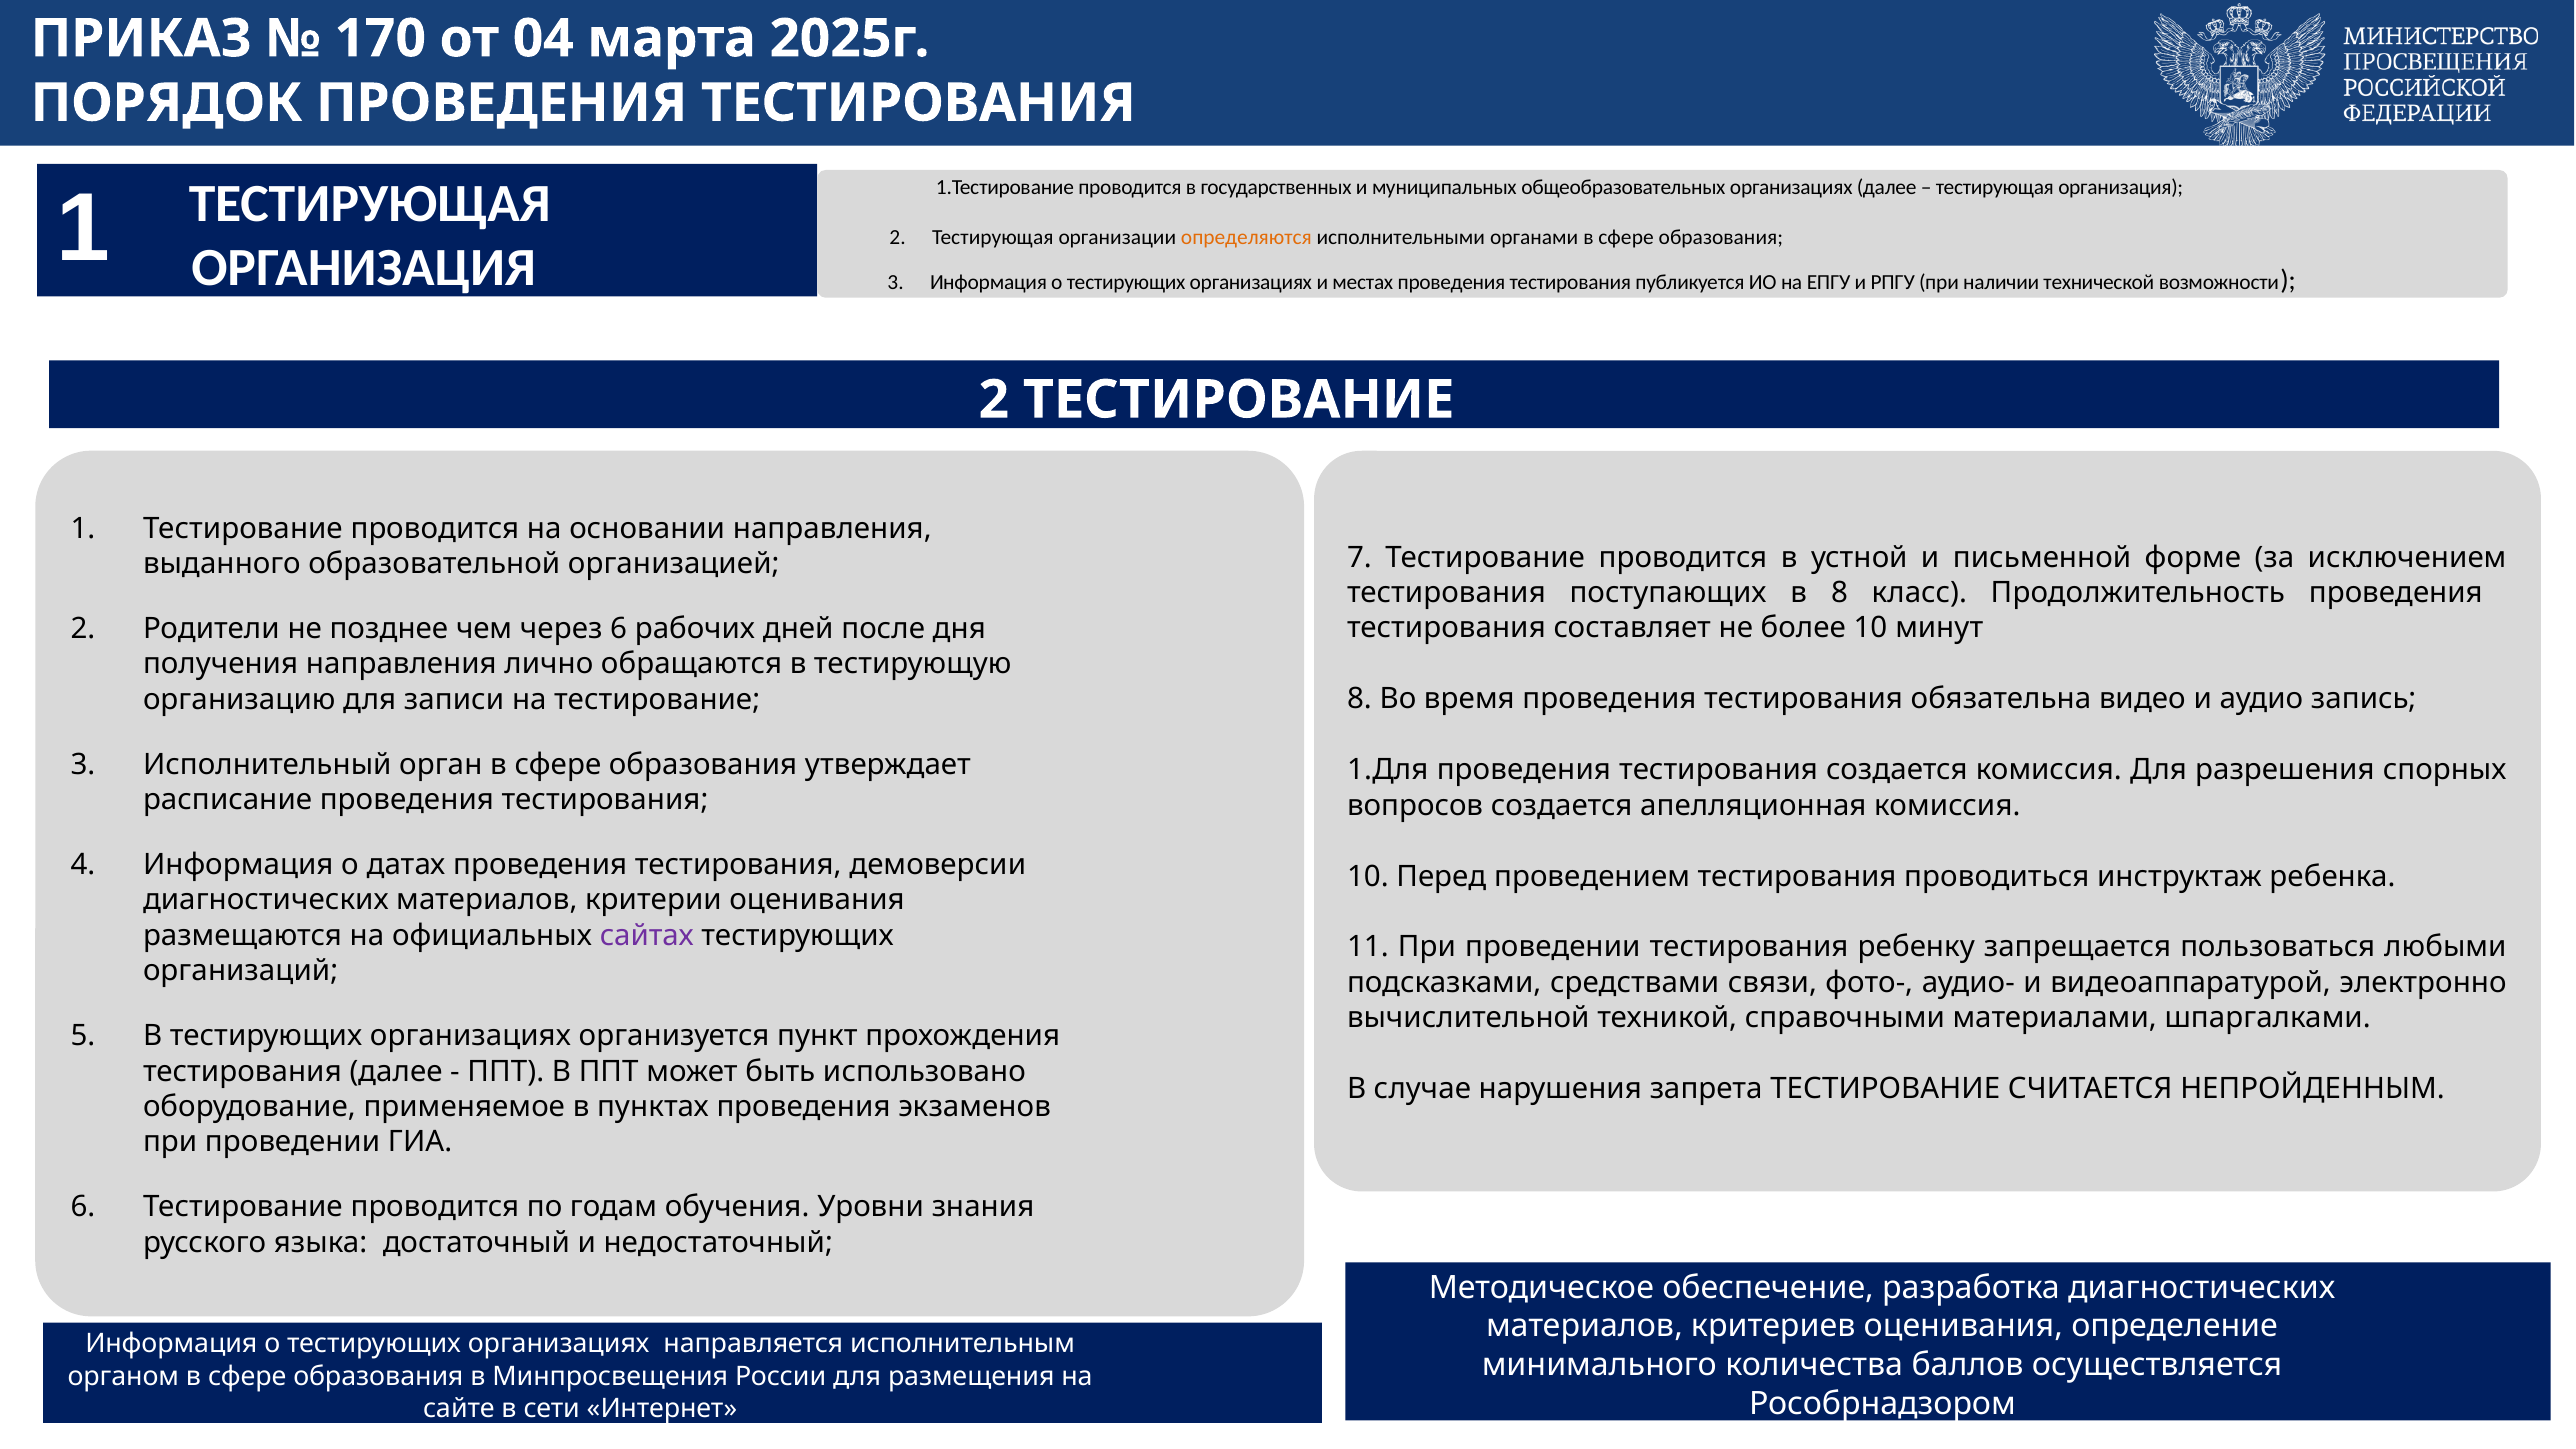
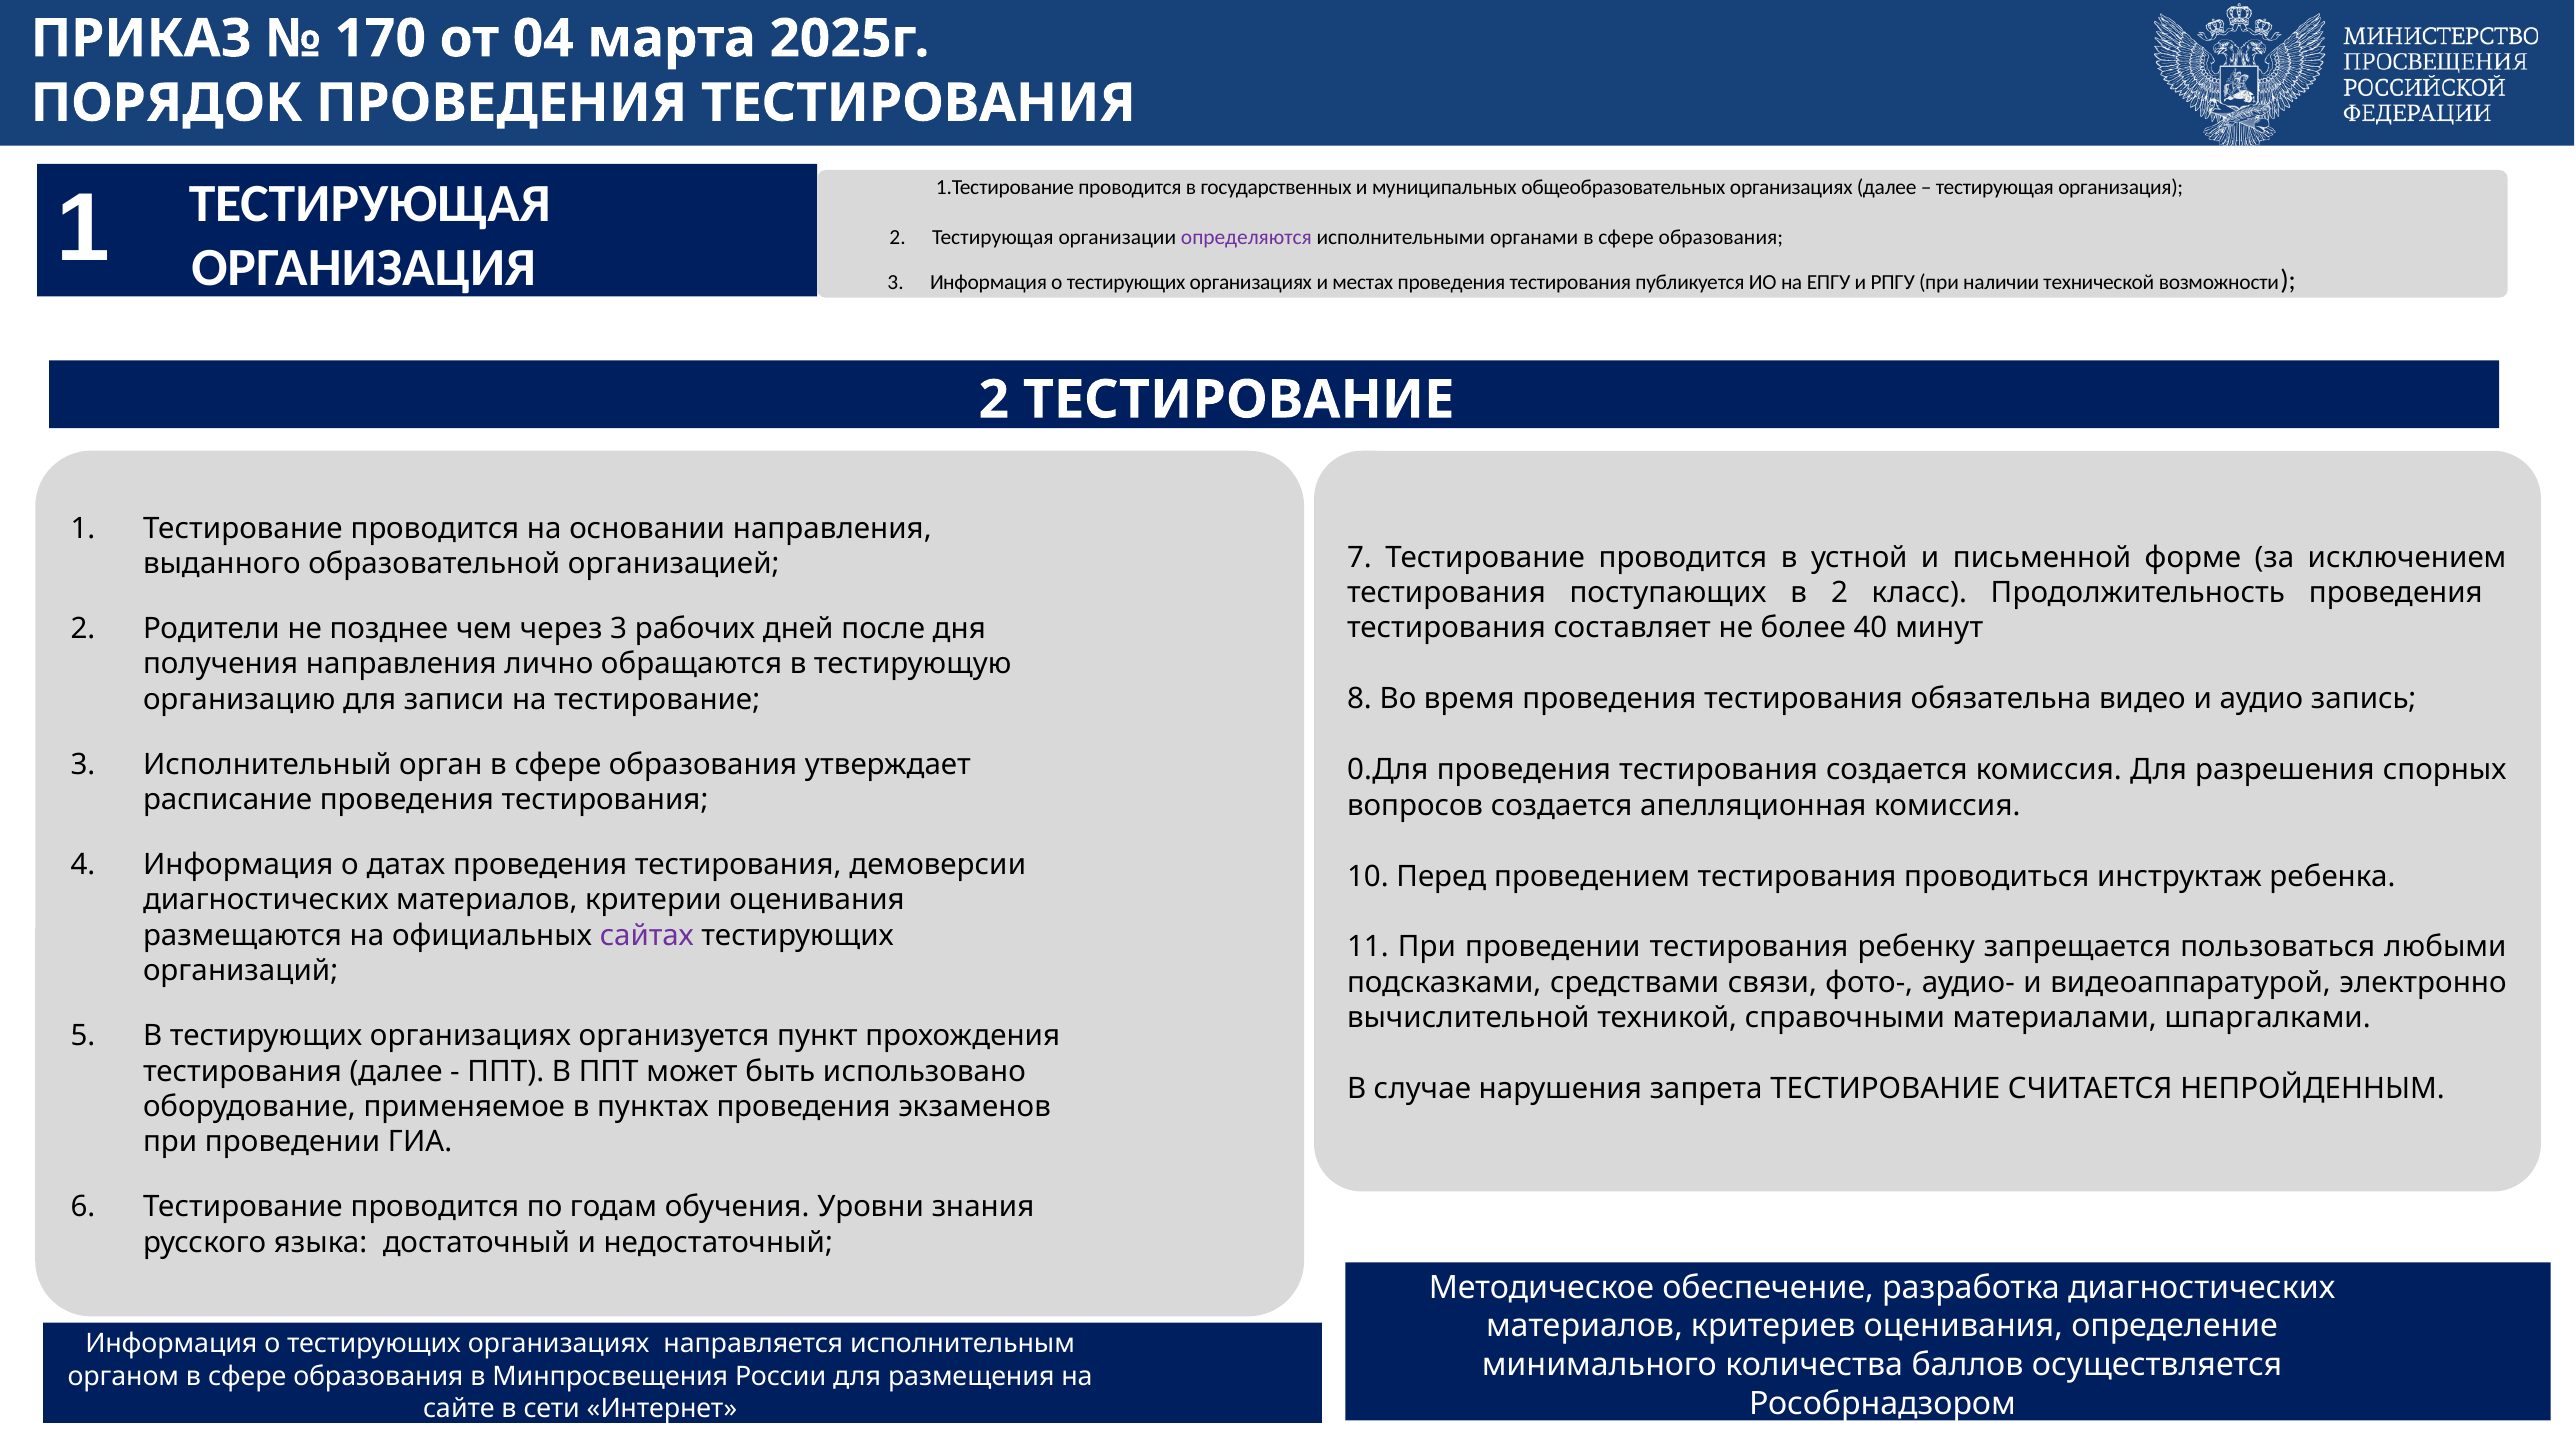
определяются colour: orange -> purple (1246, 238)
в 8: 8 -> 2 (1839, 593)
более 10: 10 -> 40 (1870, 628)
через 6: 6 -> 3 (618, 629)
1.Для: 1.Для -> 0.Для (1388, 770)
